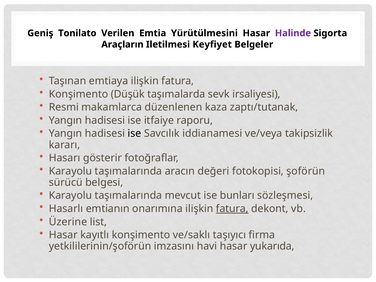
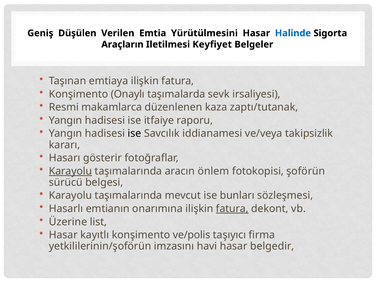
Tonilato: Tonilato -> Düşülen (77, 33)
Halinde colour: purple -> blue (293, 33)
Düşük: Düşük -> Onaylı (128, 94)
Karayolu underline: none -> present (70, 171)
değeri: değeri -> önlem (213, 171)
ve/saklı: ve/saklı -> ve/polis (192, 235)
yukarıda: yukarıda -> belgedir (272, 246)
